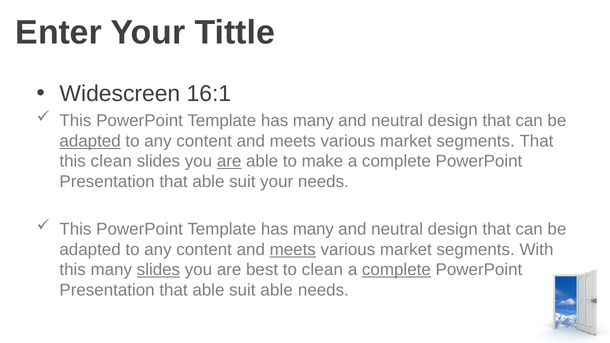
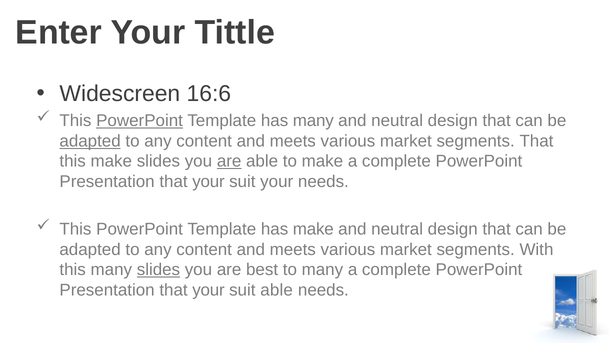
16:1: 16:1 -> 16:6 (209, 94)
PowerPoint underline: none -> present (140, 121)
this clean: clean -> make (111, 161)
able: able -> your (208, 182)
many: many -> make (313, 229)
meets underline: present -> none (293, 250)
to clean: clean -> many (322, 270)
complete underline: present -> none (396, 270)
able: able -> your (208, 290)
